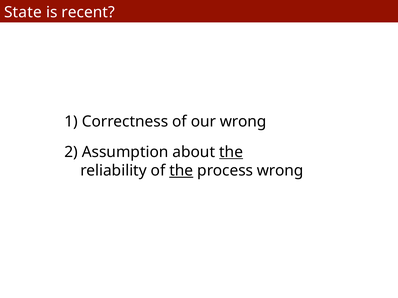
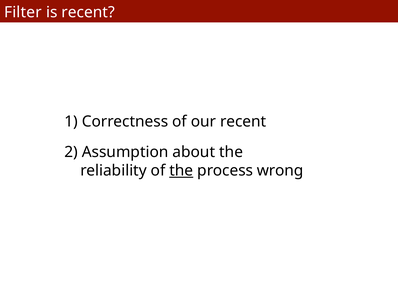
State: State -> Filter (23, 12)
our wrong: wrong -> recent (243, 122)
the underline: present -> none (231, 152)
